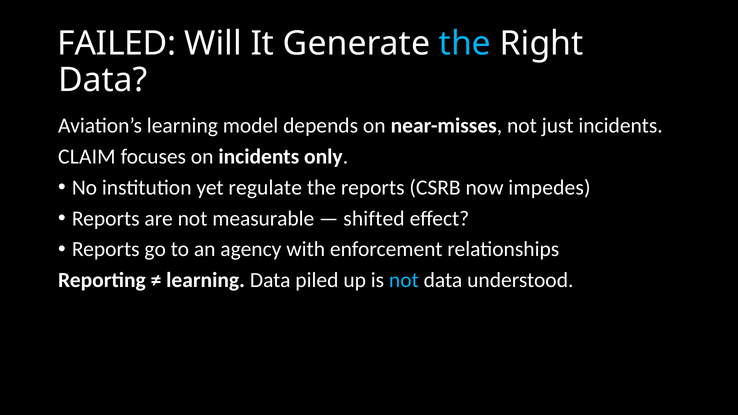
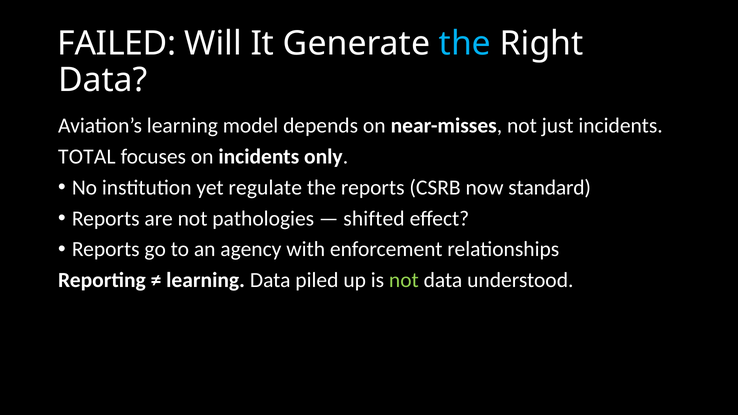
CLAIM: CLAIM -> TOTAL (87, 157)
impedes: impedes -> standard (550, 188)
measurable: measurable -> pathologies (263, 219)
not colour: light blue -> light green (404, 280)
